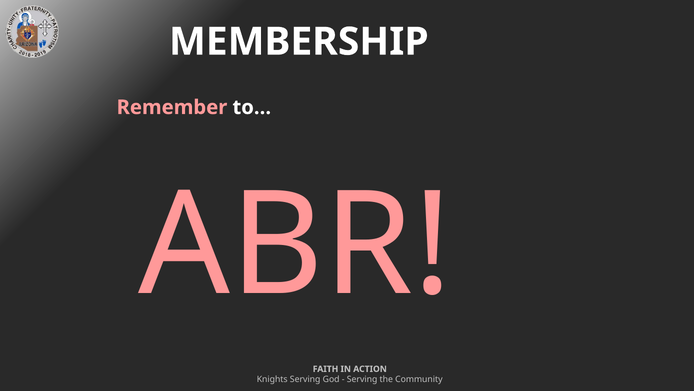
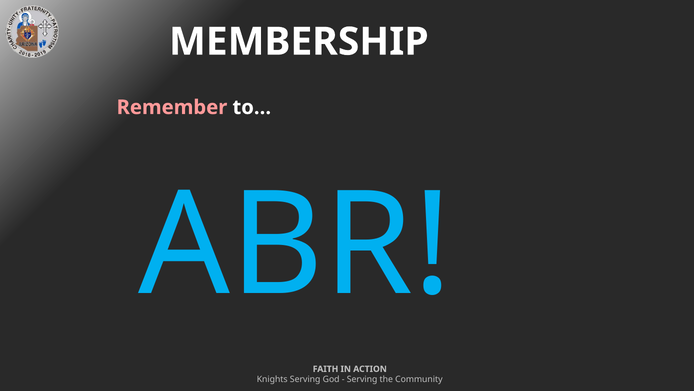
ABR colour: pink -> light blue (295, 245)
